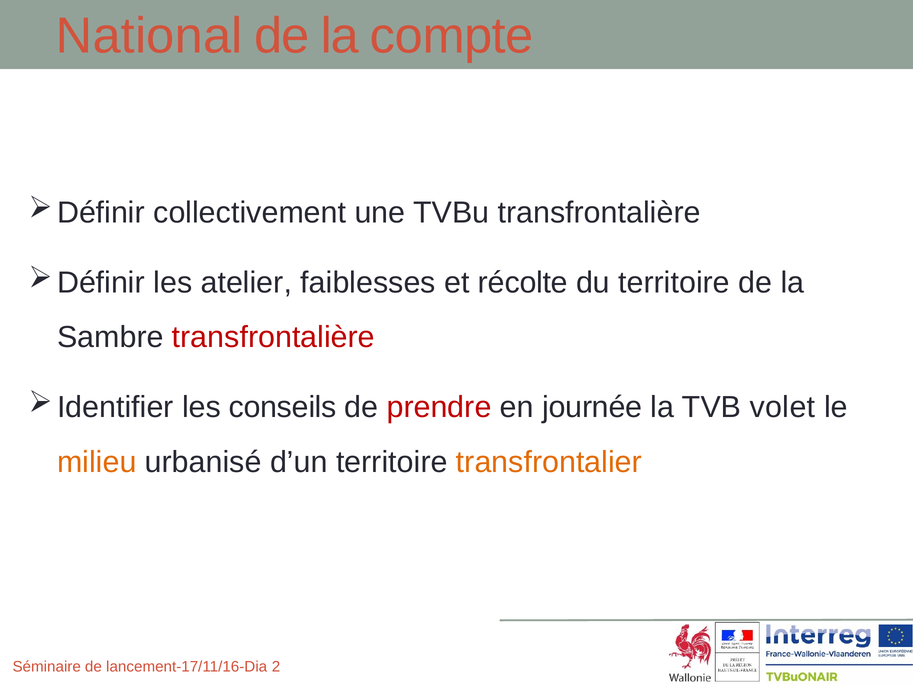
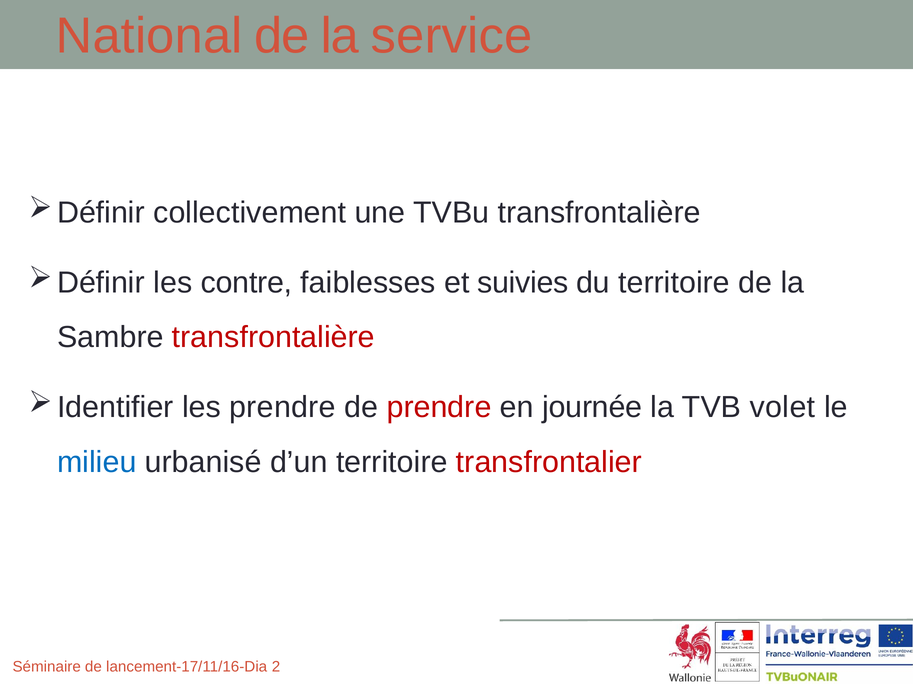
compte: compte -> service (452, 36)
atelier: atelier -> contre (246, 283)
récolte: récolte -> suivies (523, 283)
les conseils: conseils -> prendre (282, 408)
milieu colour: orange -> blue (97, 463)
transfrontalier colour: orange -> red (549, 463)
